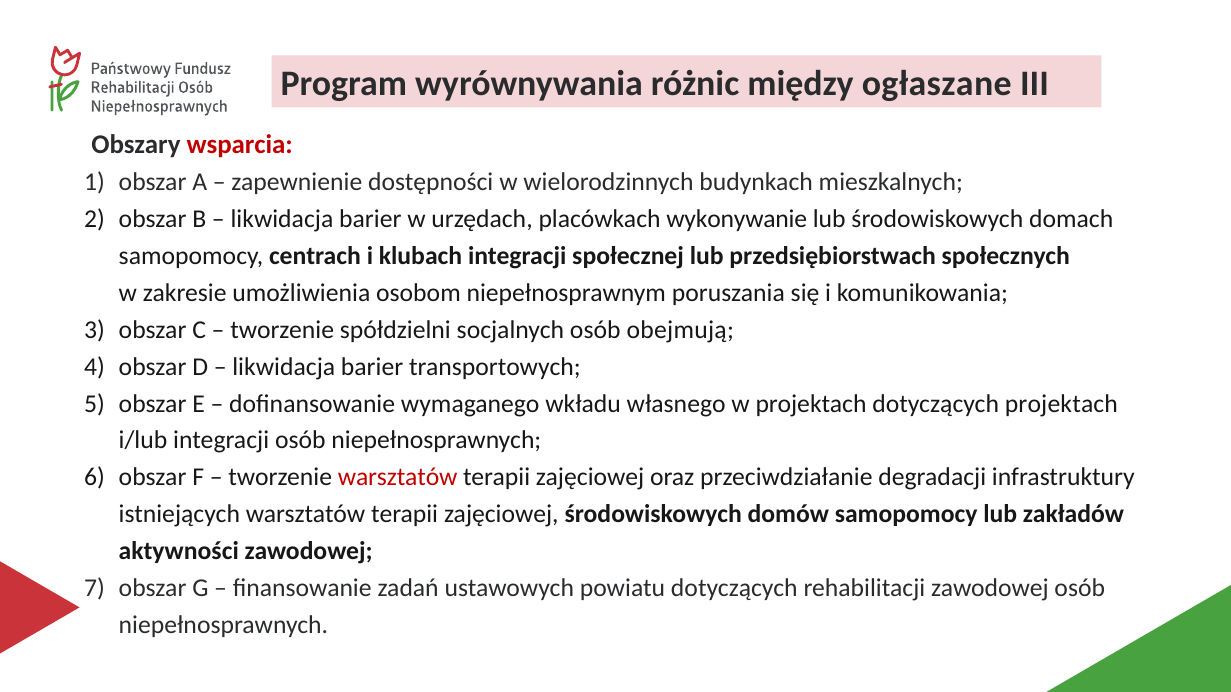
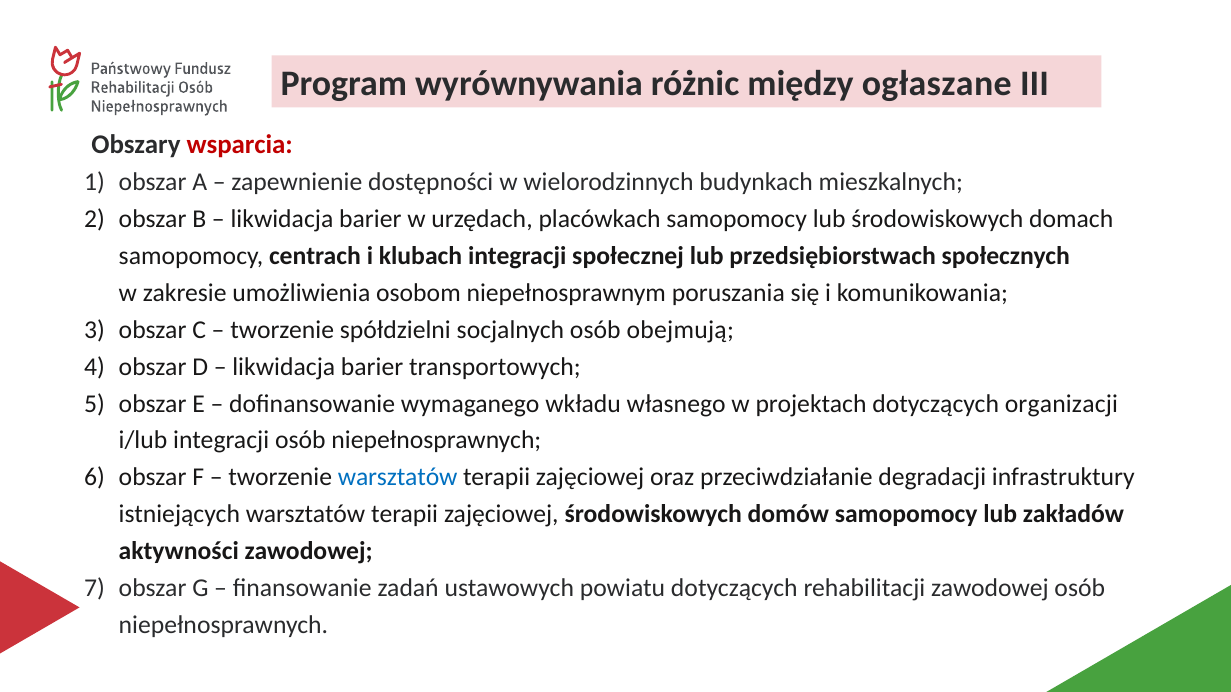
placówkach wykonywanie: wykonywanie -> samopomocy (737, 219)
dotyczących projektach: projektach -> organizacji (1061, 404)
warsztatów colour: red -> blue (398, 478)
